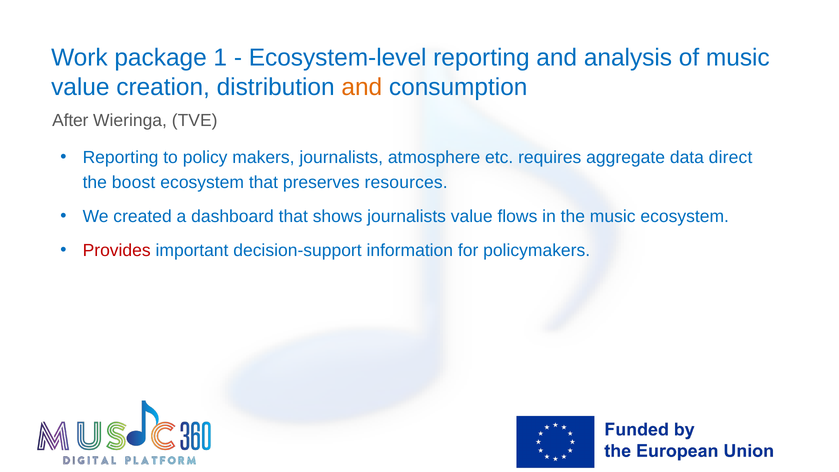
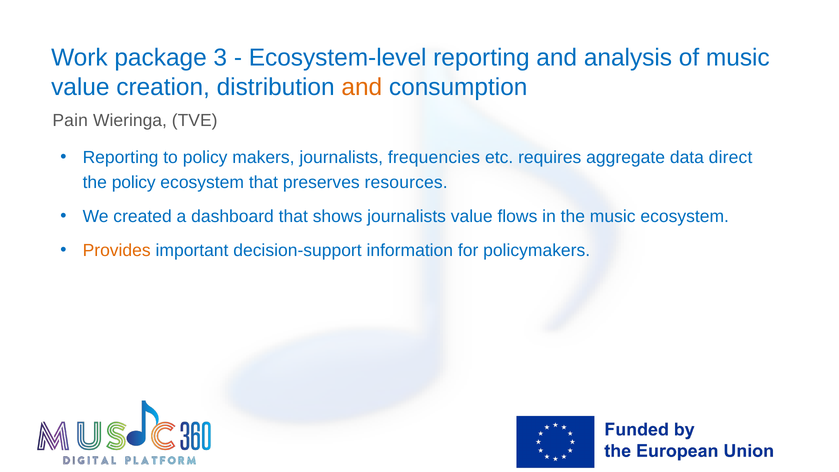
1: 1 -> 3 (220, 58)
After: After -> Pain (70, 121)
atmosphere: atmosphere -> frequencies (434, 157)
the boost: boost -> policy (134, 183)
Provides colour: red -> orange (117, 250)
